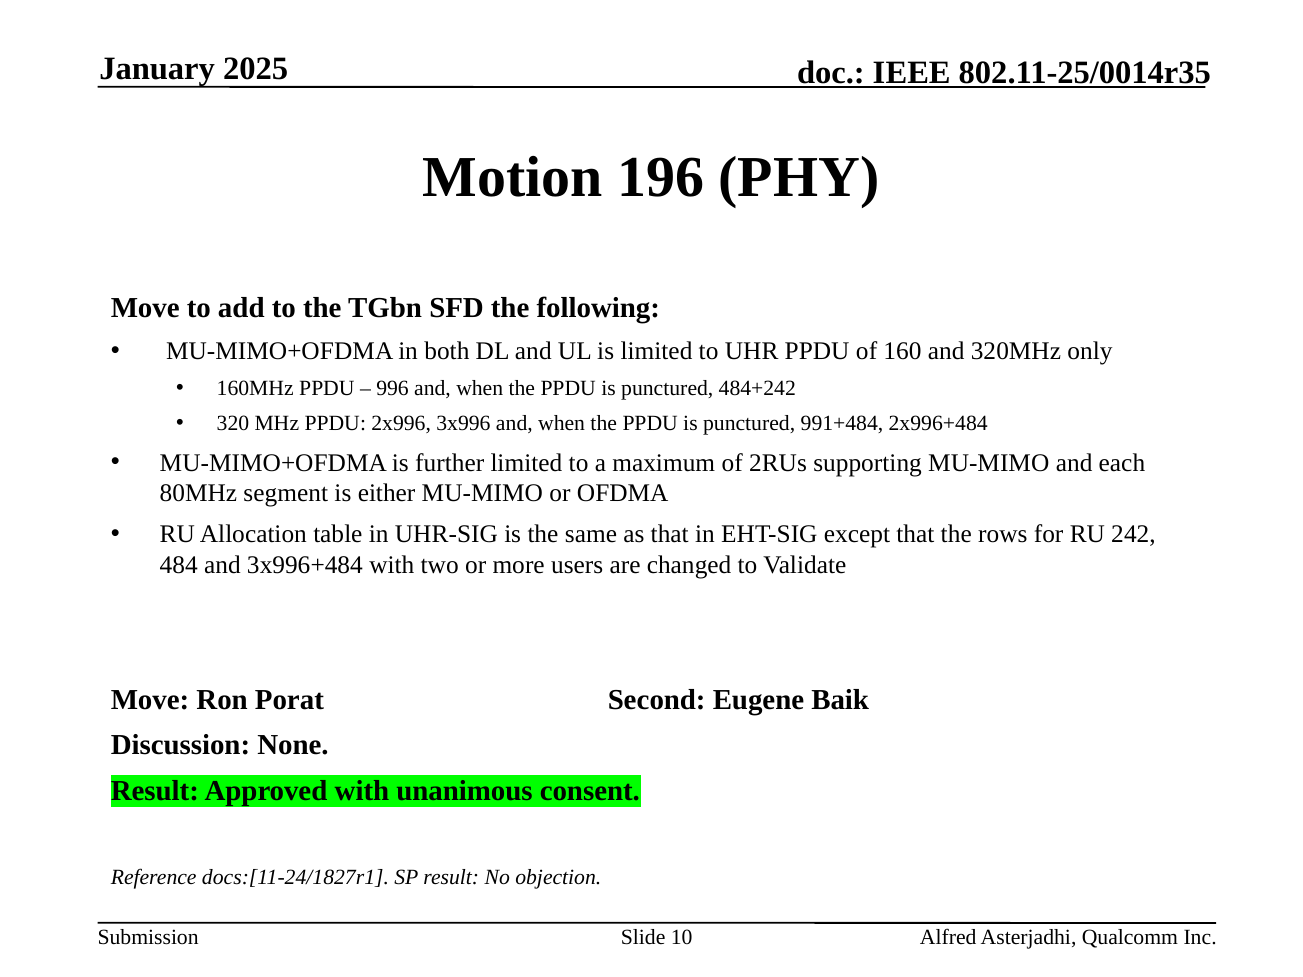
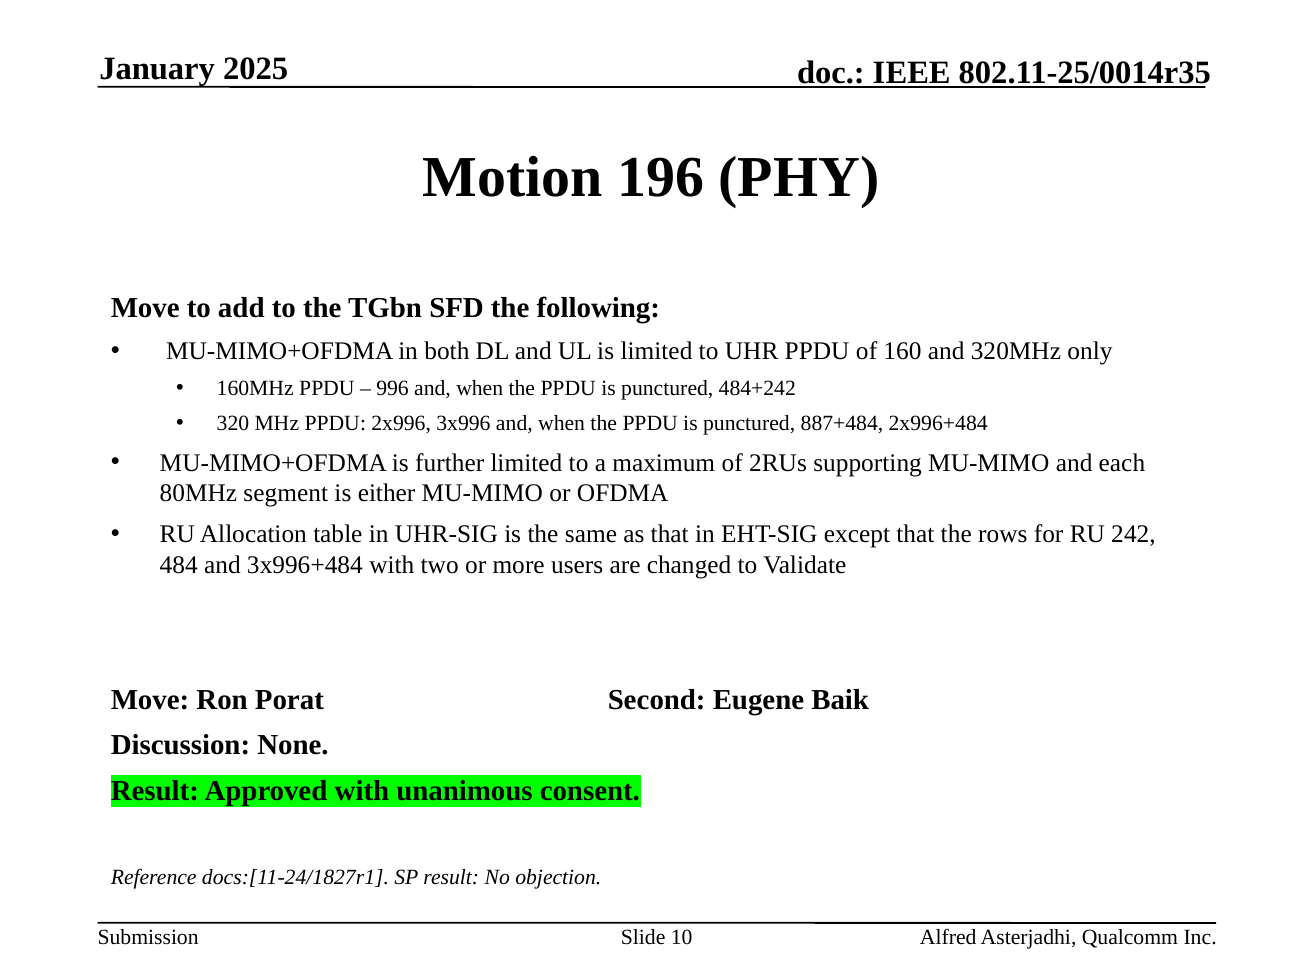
991+484: 991+484 -> 887+484 (842, 424)
